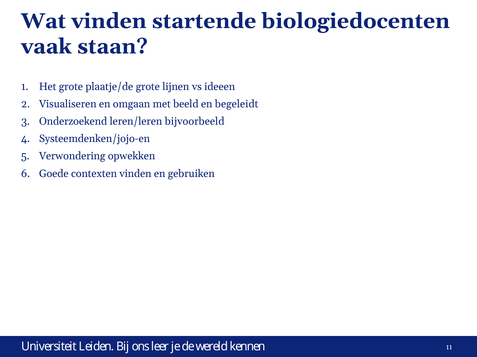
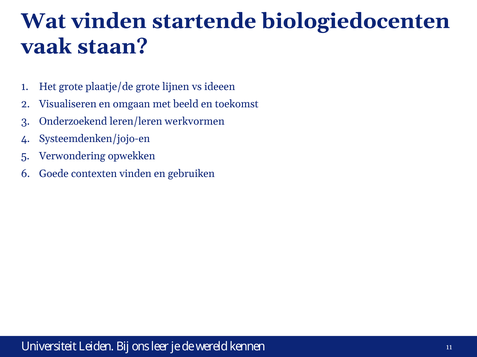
begeleidt: begeleidt -> toekomst (237, 104)
bijvoorbeeld: bijvoorbeeld -> werkvormen (195, 122)
